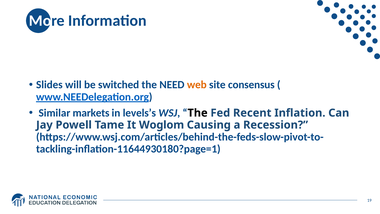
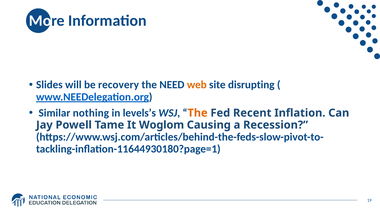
switched: switched -> recovery (119, 85)
consensus: consensus -> disrupting (251, 85)
markets: markets -> nothing (91, 113)
The colour: black -> orange (198, 113)
